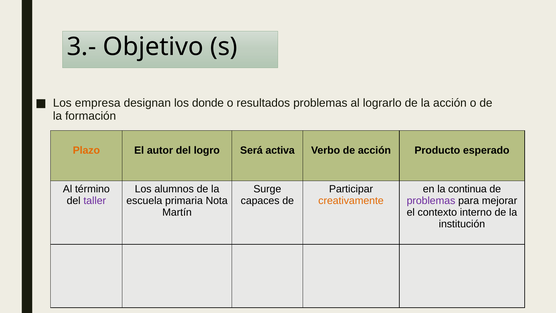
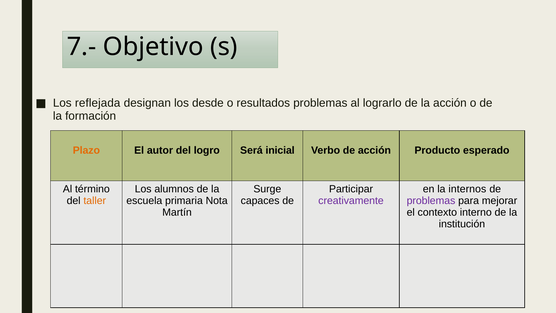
3.-: 3.- -> 7.- (82, 47)
empresa: empresa -> reflejada (98, 103)
donde: donde -> desde (208, 103)
activa: activa -> inicial (280, 150)
continua: continua -> internos (467, 189)
taller colour: purple -> orange (95, 201)
creativamente colour: orange -> purple (351, 201)
